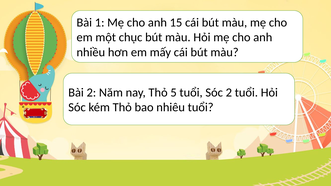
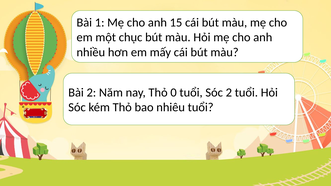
5: 5 -> 0 (174, 93)
